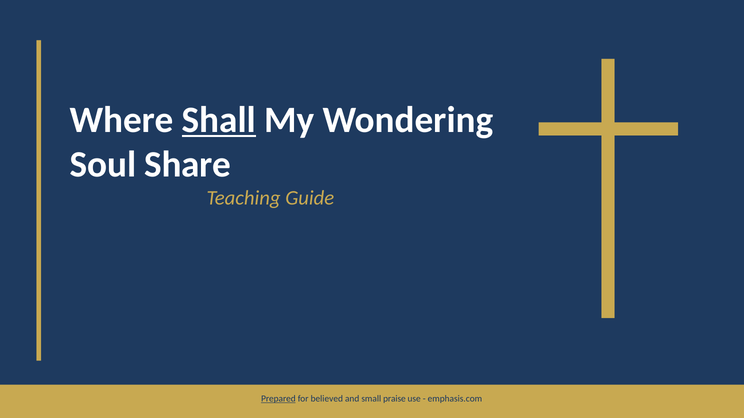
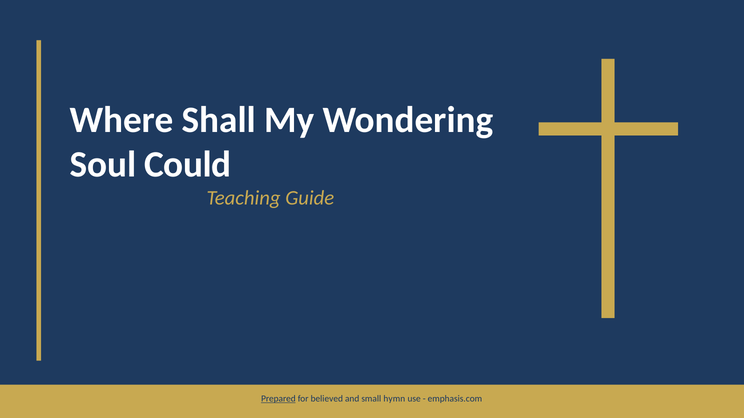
Shall underline: present -> none (219, 120)
Share: Share -> Could (188, 165)
praise: praise -> hymn (394, 399)
